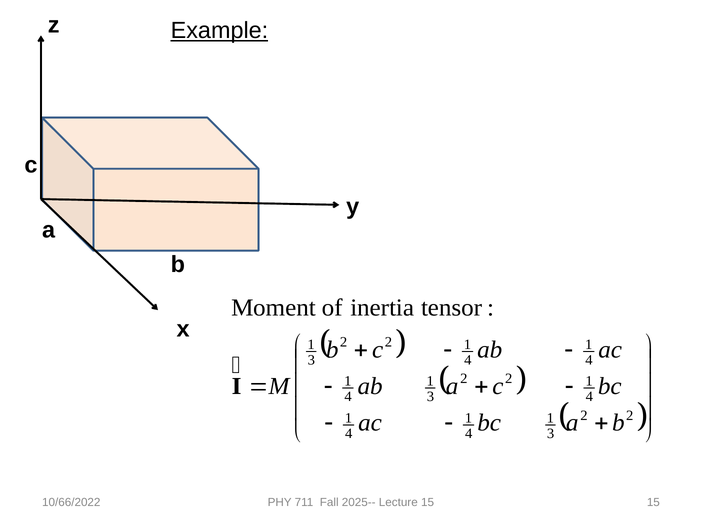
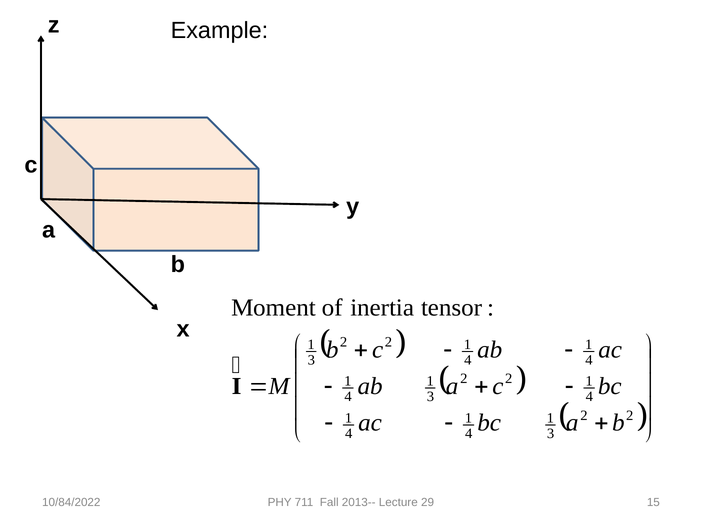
Example underline: present -> none (219, 31)
10/66/2022: 10/66/2022 -> 10/84/2022 (71, 503)
2025--: 2025-- -> 2013-- (359, 503)
Lecture 15: 15 -> 29 (428, 503)
